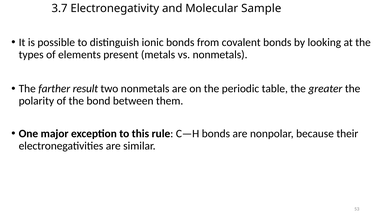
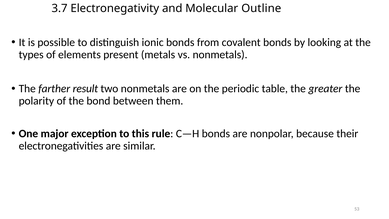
Sample: Sample -> Outline (261, 8)
